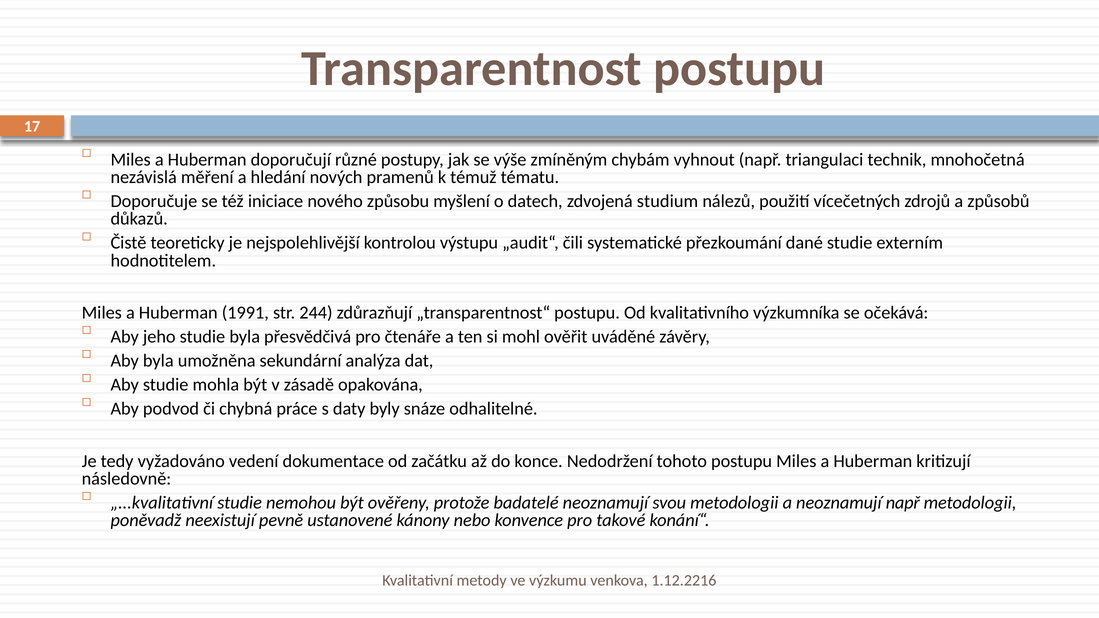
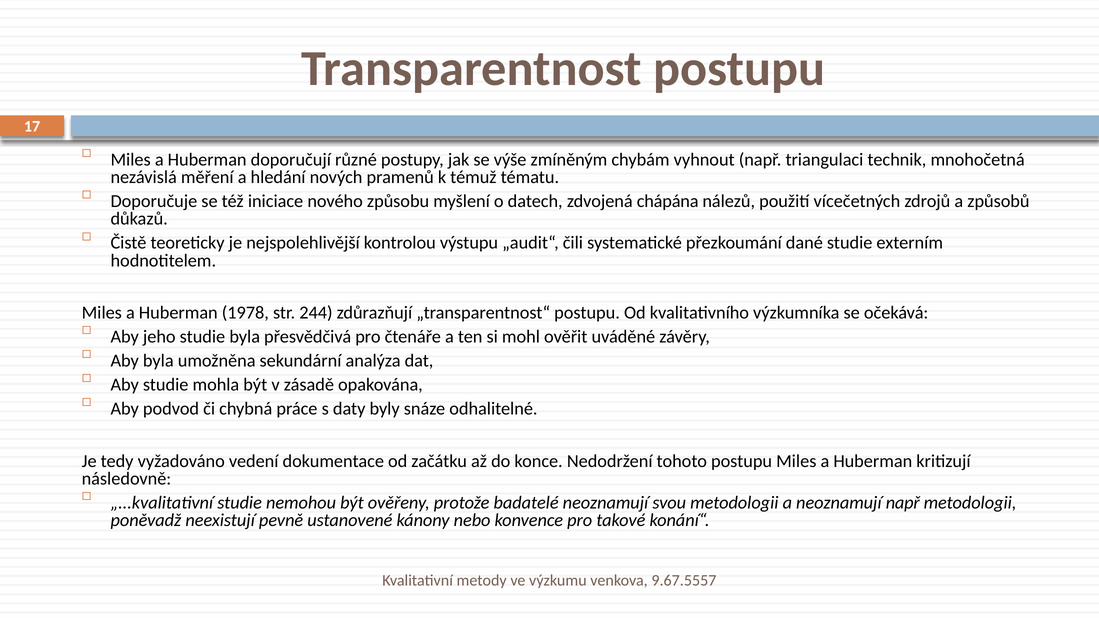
studium: studium -> chápána (668, 201)
1991: 1991 -> 1978 (245, 313)
1.12.2216: 1.12.2216 -> 9.67.5557 (684, 581)
